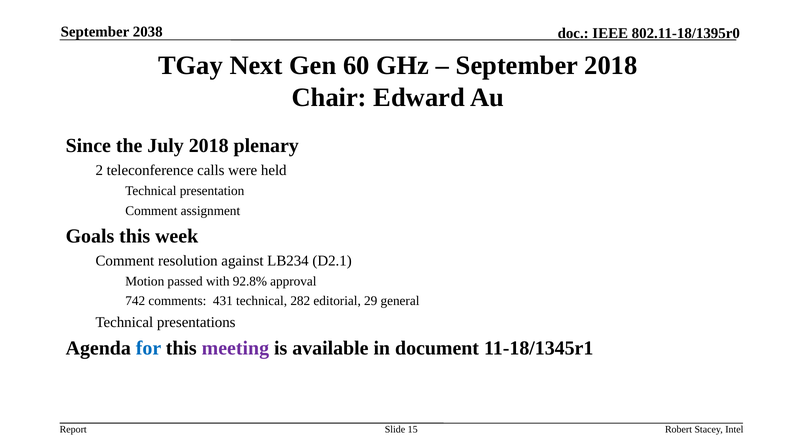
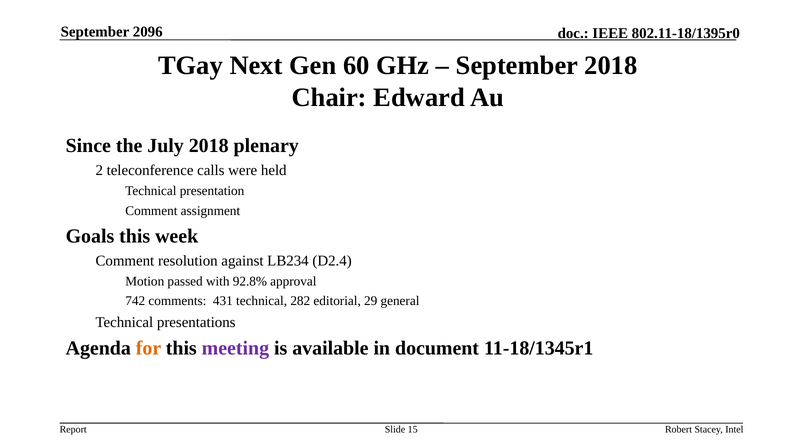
2038: 2038 -> 2096 (148, 32)
D2.1: D2.1 -> D2.4 (332, 261)
for colour: blue -> orange (149, 348)
